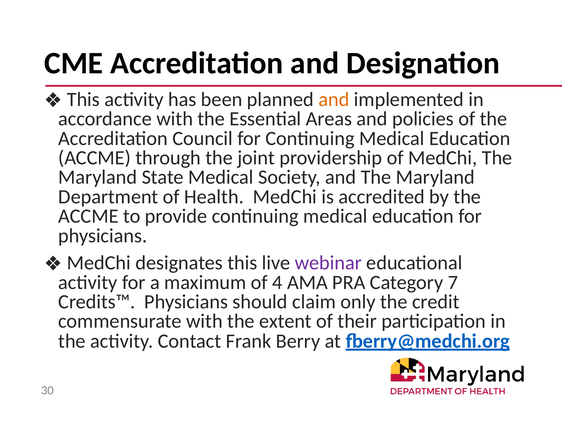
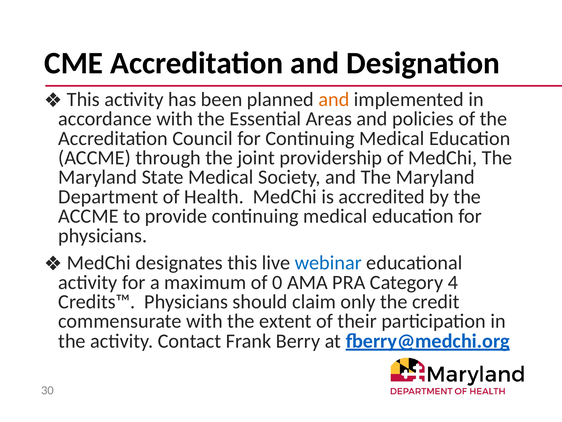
webinar colour: purple -> blue (328, 263)
4: 4 -> 0 (277, 282)
7: 7 -> 4 (453, 282)
